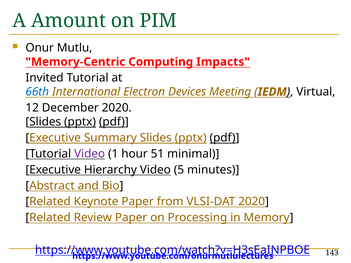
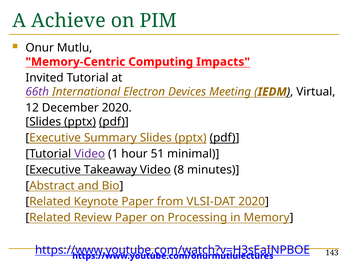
Amount: Amount -> Achieve (68, 21)
66th colour: blue -> purple (37, 92)
Hierarchy: Hierarchy -> Takeaway (110, 170)
5: 5 -> 8 (179, 170)
